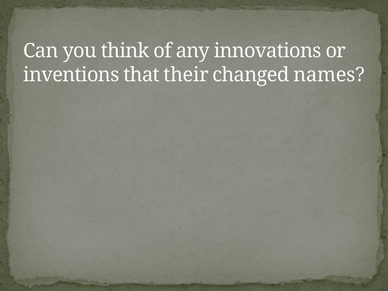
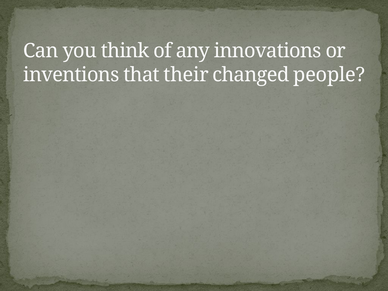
names: names -> people (329, 75)
